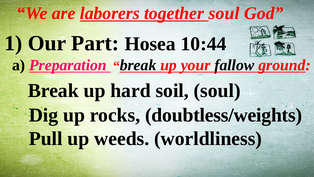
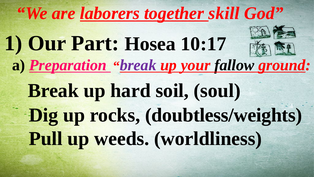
together soul: soul -> skill (224, 13)
10:44: 10:44 -> 10:17 (204, 44)
break colour: black -> purple (138, 65)
